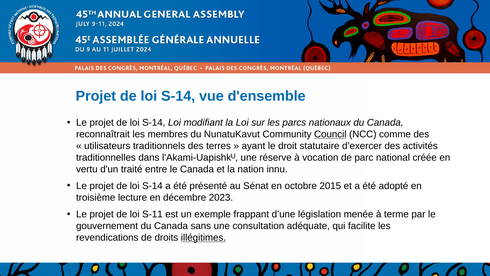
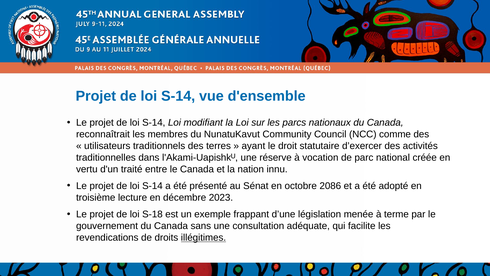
Council underline: present -> none (330, 134)
2015: 2015 -> 2086 (330, 186)
S-11: S-11 -> S-18 (152, 214)
